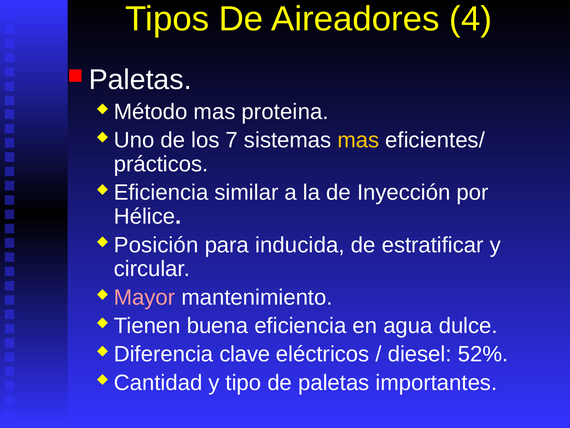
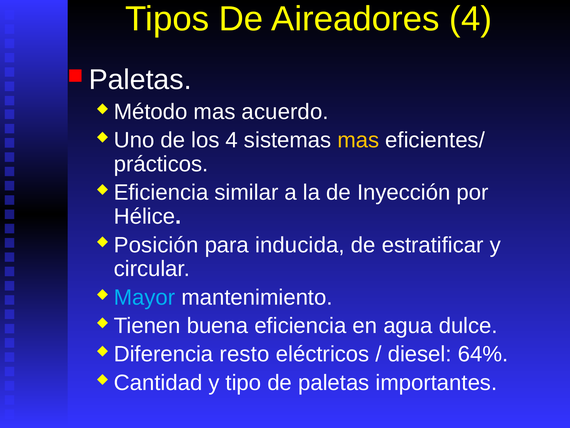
proteina: proteina -> acuerdo (285, 112)
los 7: 7 -> 4 (232, 140)
Mayor colour: pink -> light blue (145, 297)
clave: clave -> resto (245, 354)
52%: 52% -> 64% (483, 354)
